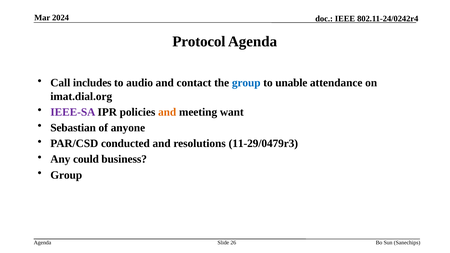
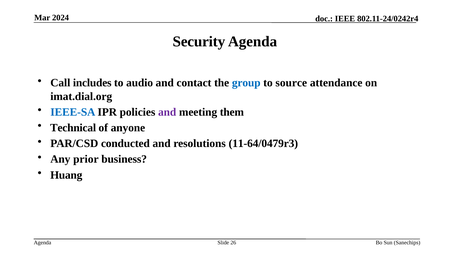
Protocol: Protocol -> Security (199, 42)
unable: unable -> source (291, 83)
IEEE-SA colour: purple -> blue (73, 112)
and colour: orange -> purple (167, 112)
want: want -> them (232, 112)
Sebastian: Sebastian -> Technical (73, 128)
11-29/0479r3: 11-29/0479r3 -> 11-64/0479r3 (263, 144)
could: could -> prior (86, 159)
Group: Group -> Huang (66, 175)
